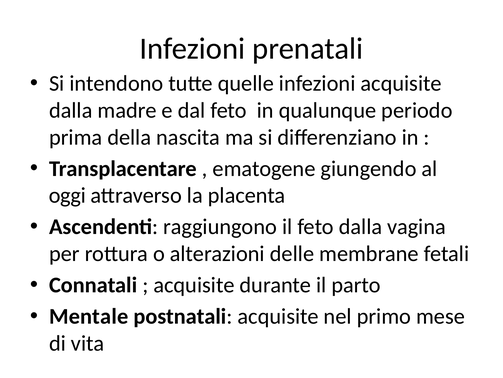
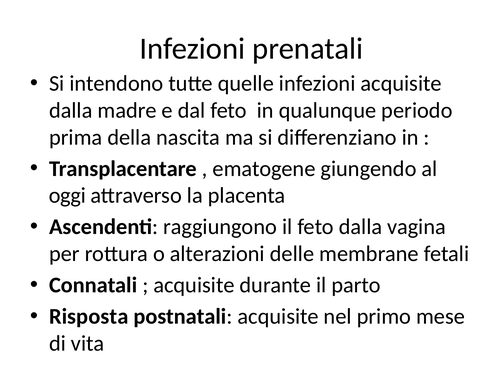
Mentale: Mentale -> Risposta (89, 316)
